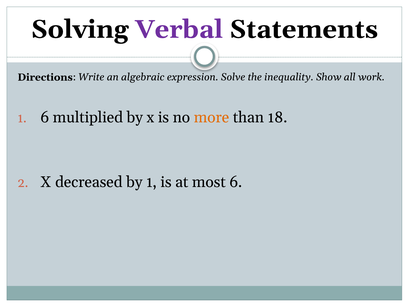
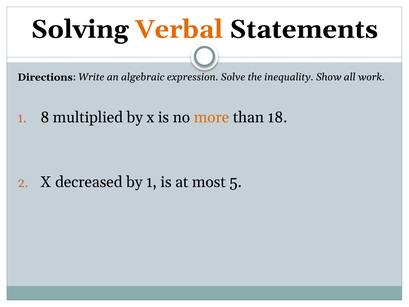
Verbal colour: purple -> orange (179, 29)
1 6: 6 -> 8 (45, 117)
most 6: 6 -> 5 (236, 182)
